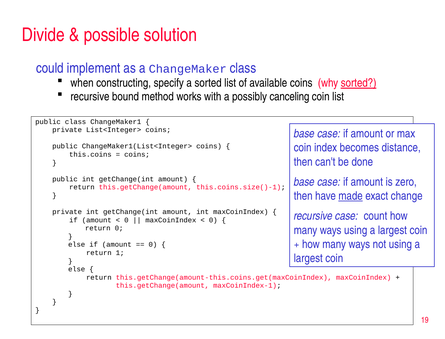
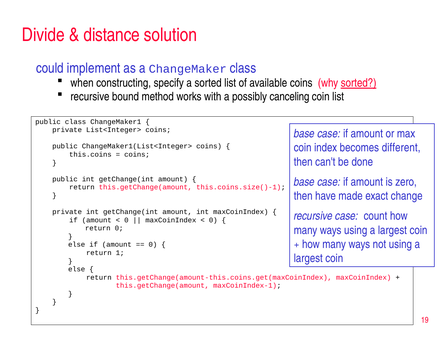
possible: possible -> distance (112, 35)
distance: distance -> different (401, 148)
made underline: present -> none (351, 196)
